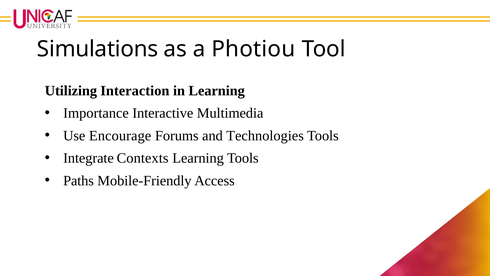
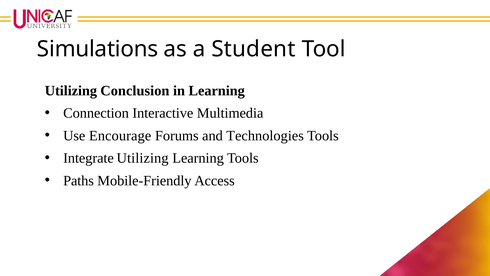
Photiou: Photiou -> Student (253, 49)
Interaction: Interaction -> Conclusion (135, 91)
Importance: Importance -> Connection (96, 113)
Integrate Contexts: Contexts -> Utilizing (143, 158)
